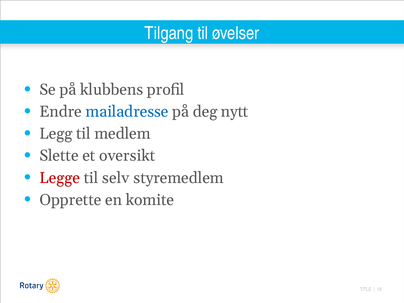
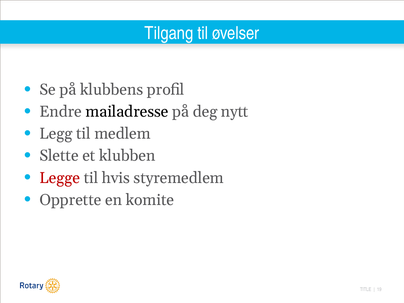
mailadresse colour: blue -> black (127, 112)
oversikt: oversikt -> klubben (127, 156)
selv: selv -> hvis (116, 178)
